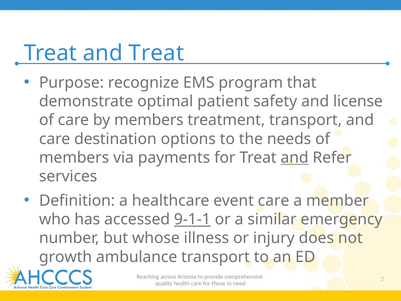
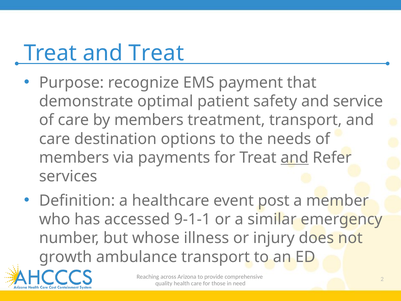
program: program -> payment (251, 83)
license: license -> service (358, 101)
event care: care -> post (274, 201)
9-1-1 underline: present -> none (192, 219)
